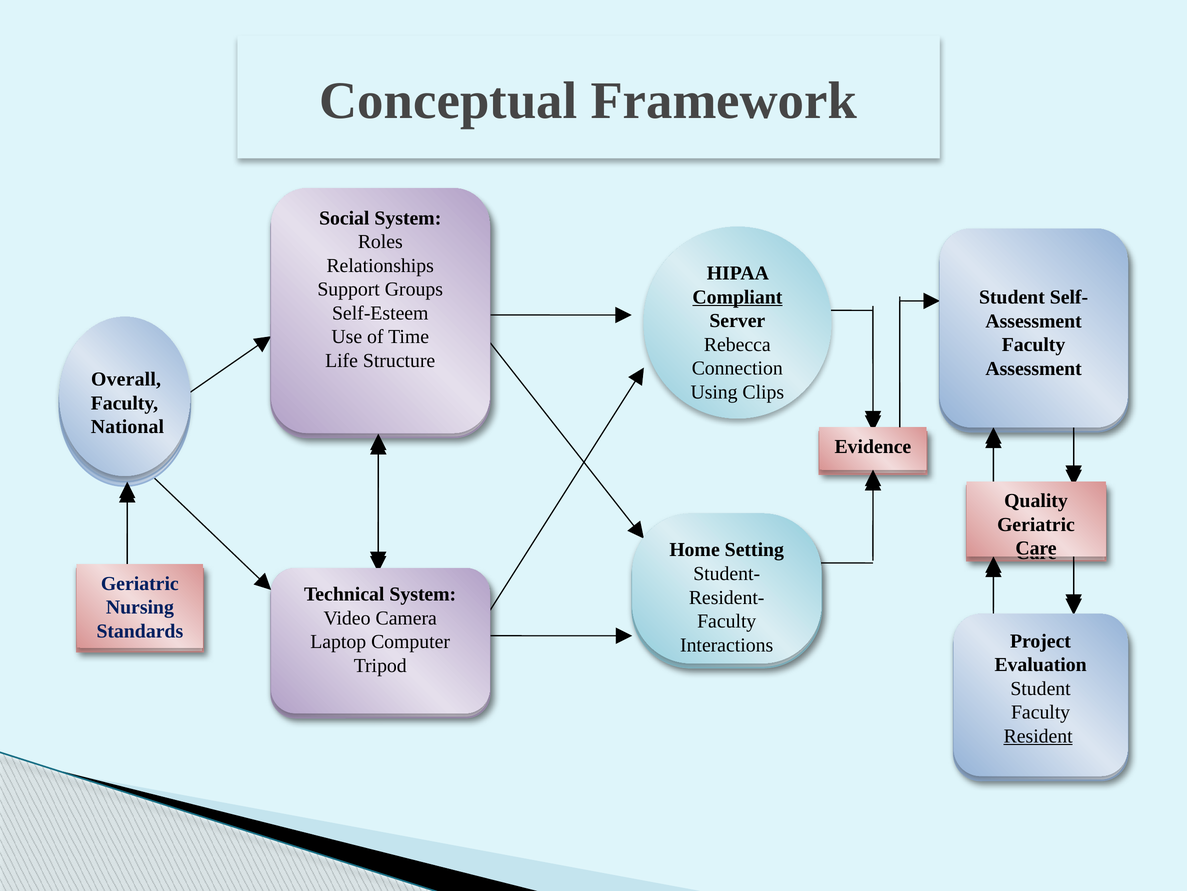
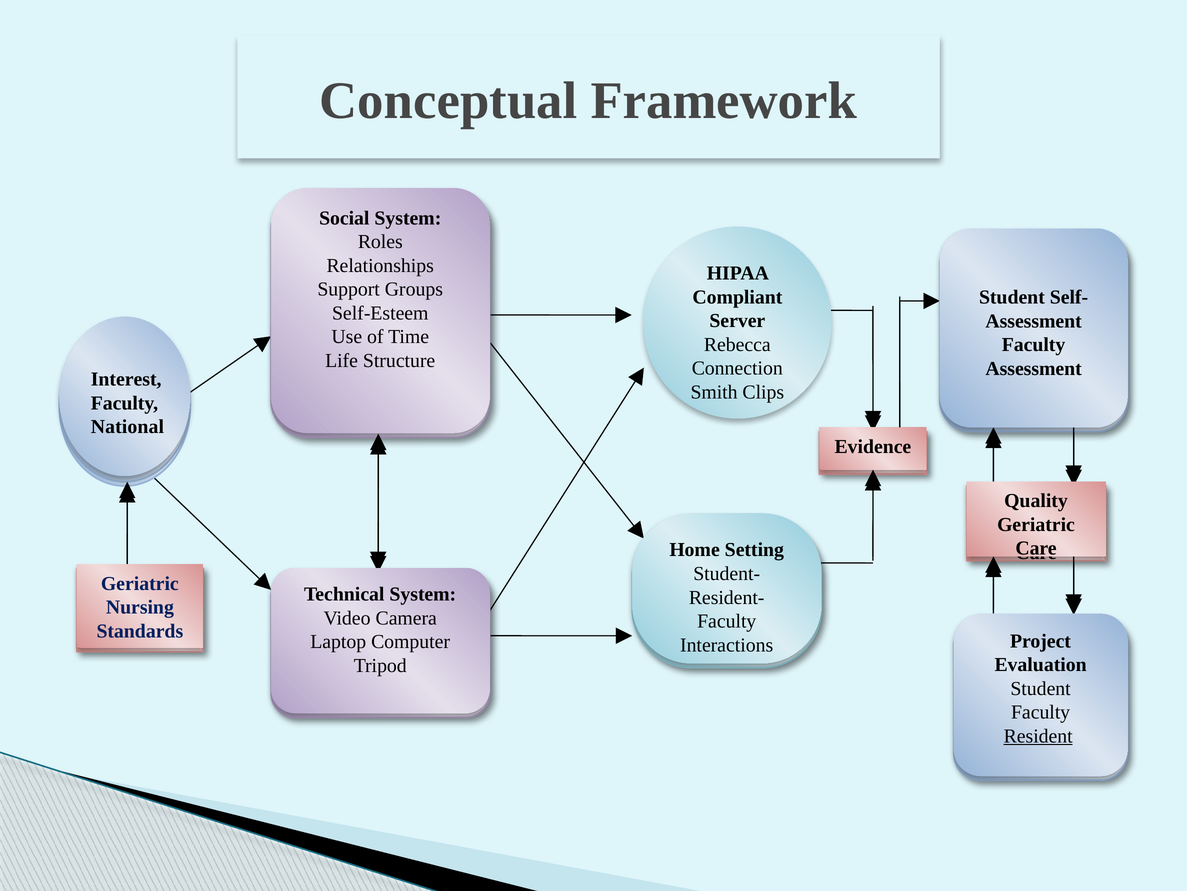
Compliant underline: present -> none (737, 297)
Overall: Overall -> Interest (126, 379)
Using: Using -> Smith (714, 392)
